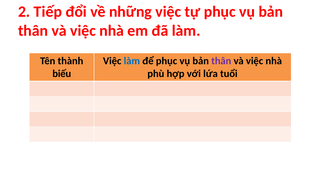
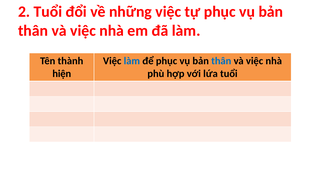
2 Tiếp: Tiếp -> Tuổi (48, 12)
thân colour: purple -> blue (221, 61)
biếu: biếu -> hiện (62, 73)
